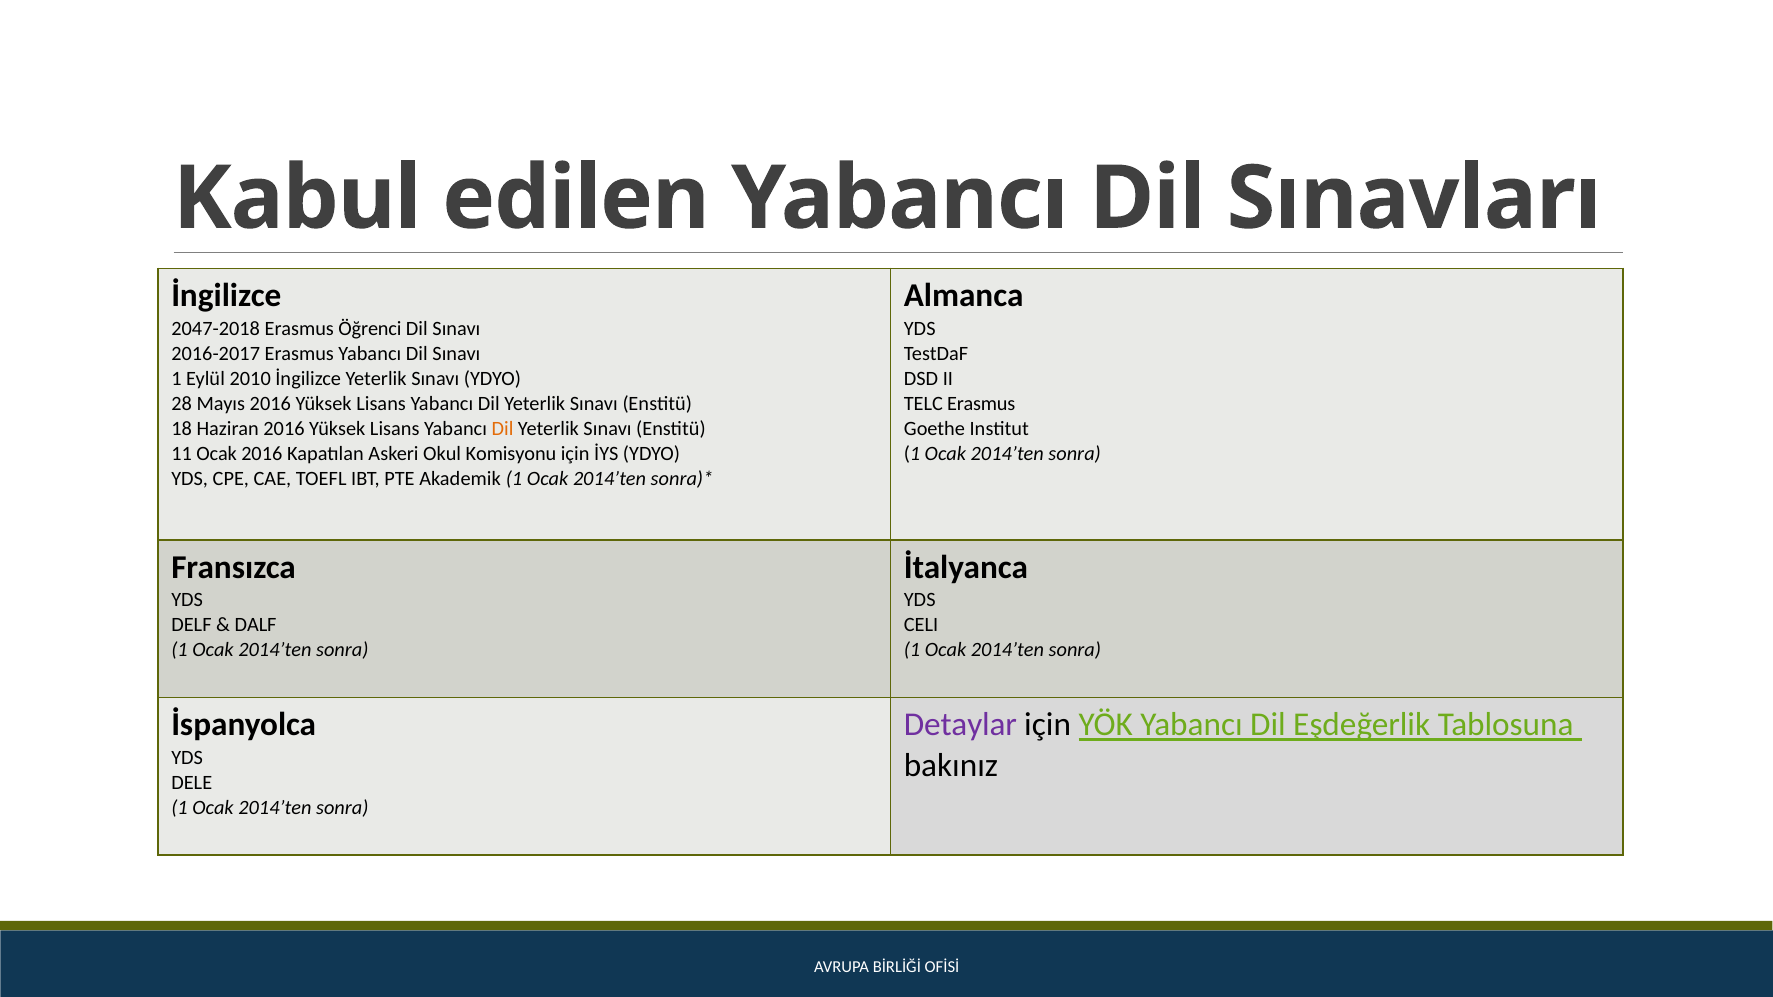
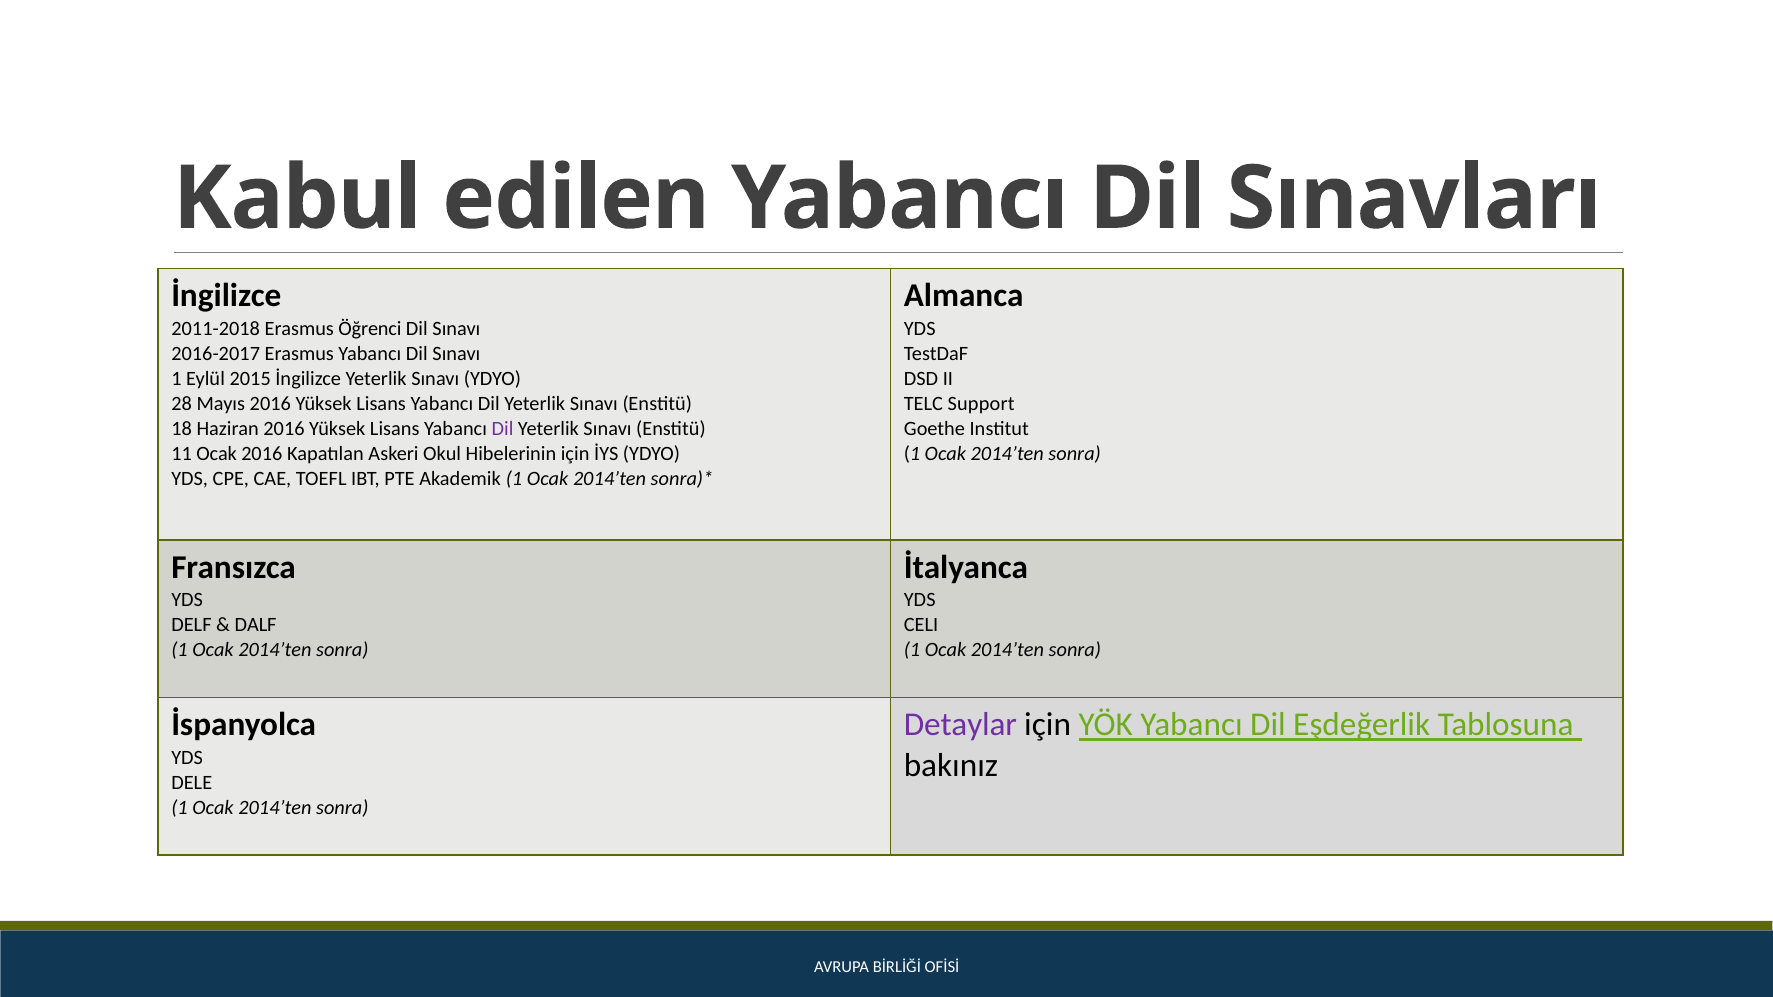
2047-2018: 2047-2018 -> 2011-2018 (216, 329)
2010: 2010 -> 2015 (250, 379)
TELC Erasmus: Erasmus -> Support (981, 404)
Dil colour: orange -> purple (502, 429)
Komisyonu: Komisyonu -> Hibelerinin (511, 454)
